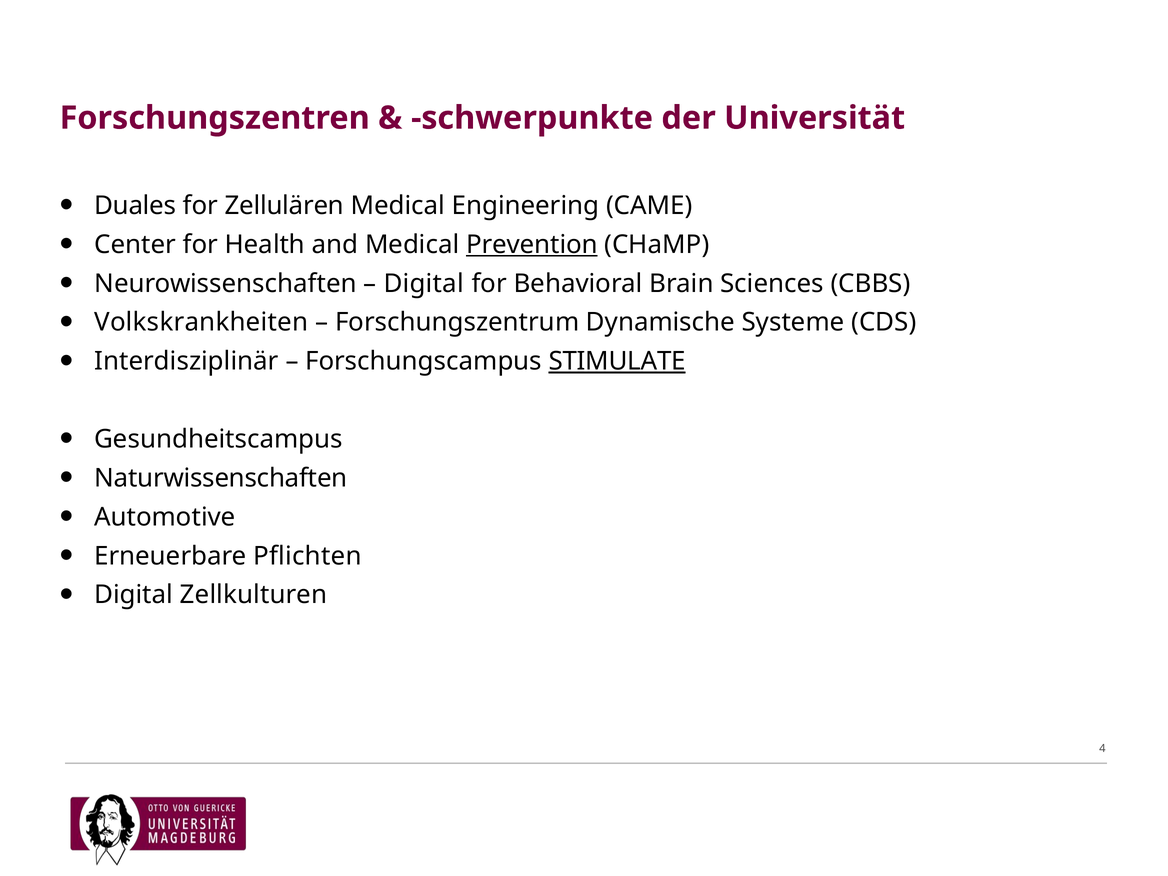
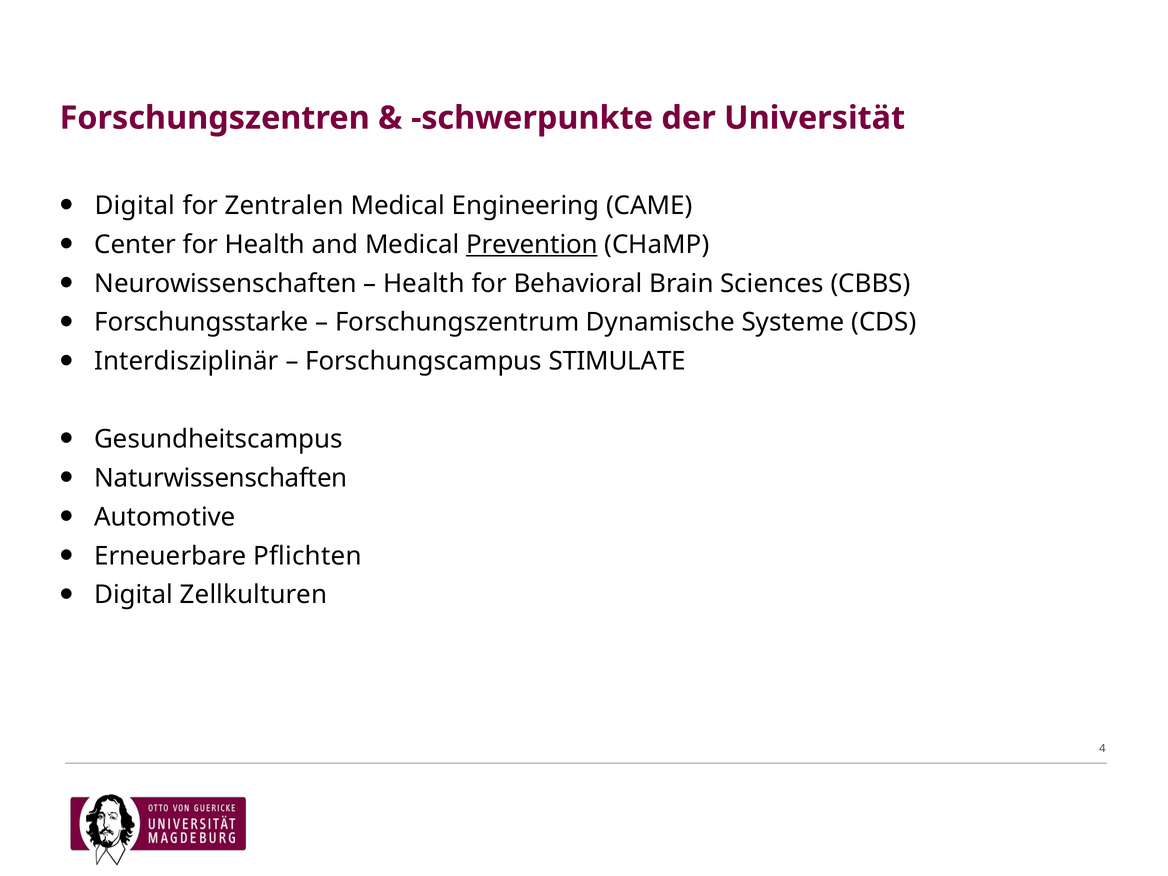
Duales: Duales -> Digital (135, 206)
Zellulären: Zellulären -> Zentralen (284, 206)
Digital: Digital -> Health (424, 283)
Volkskrankheiten: Volkskrankheiten -> Forschungsstarke (201, 322)
STIMULATE underline: present -> none (617, 361)
